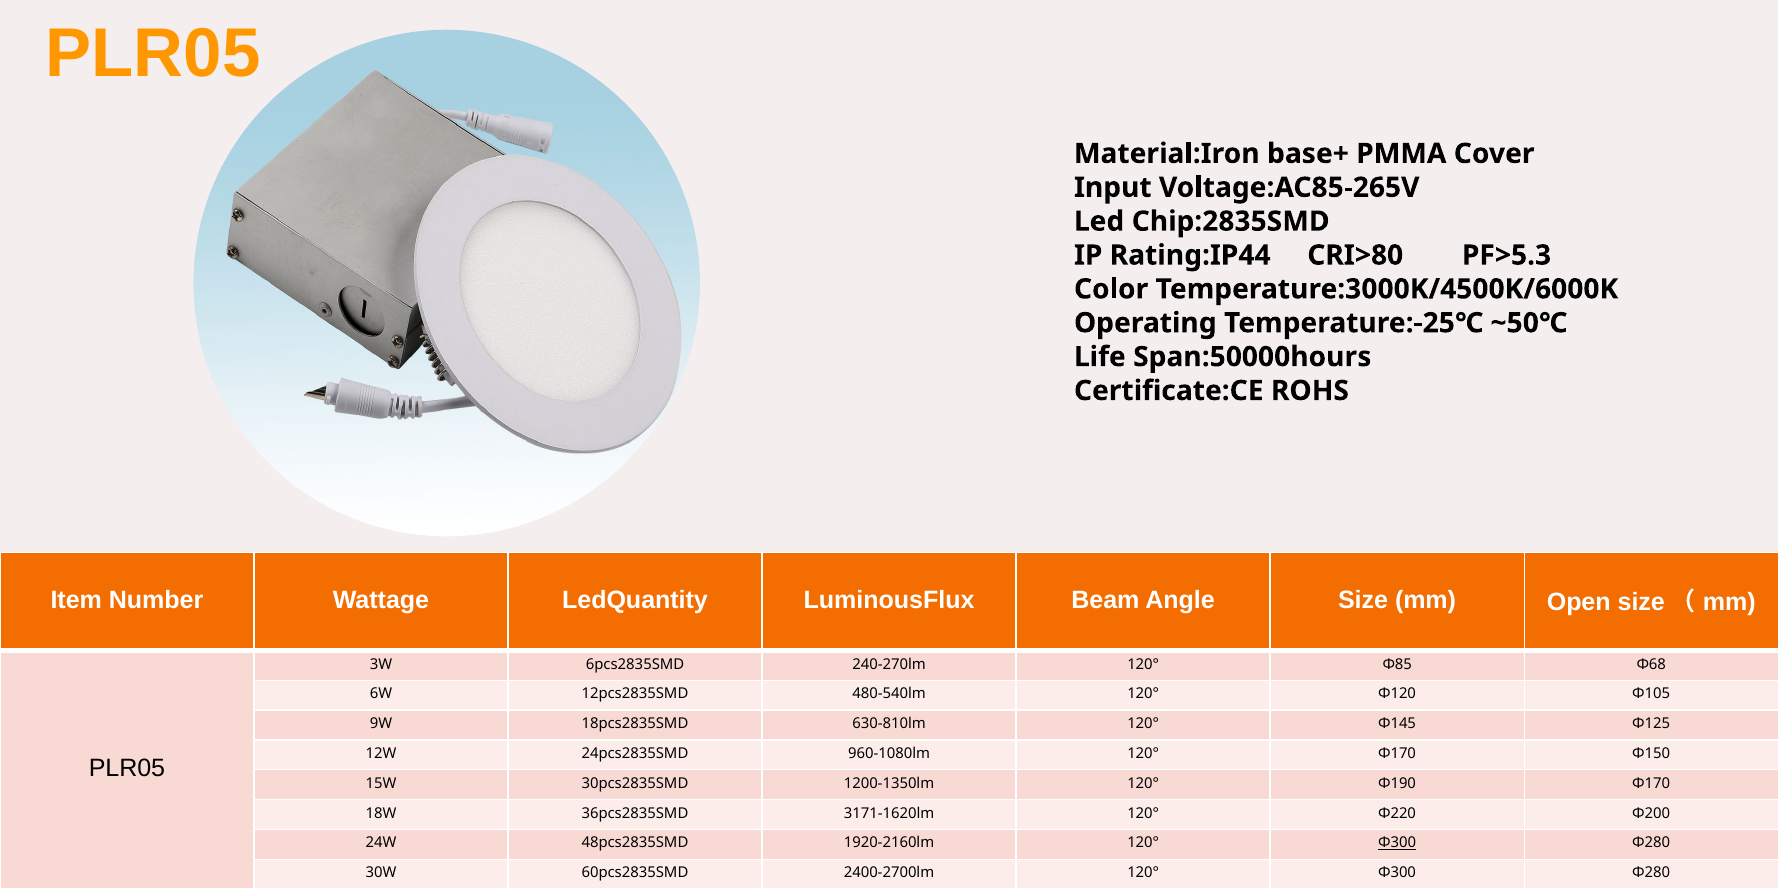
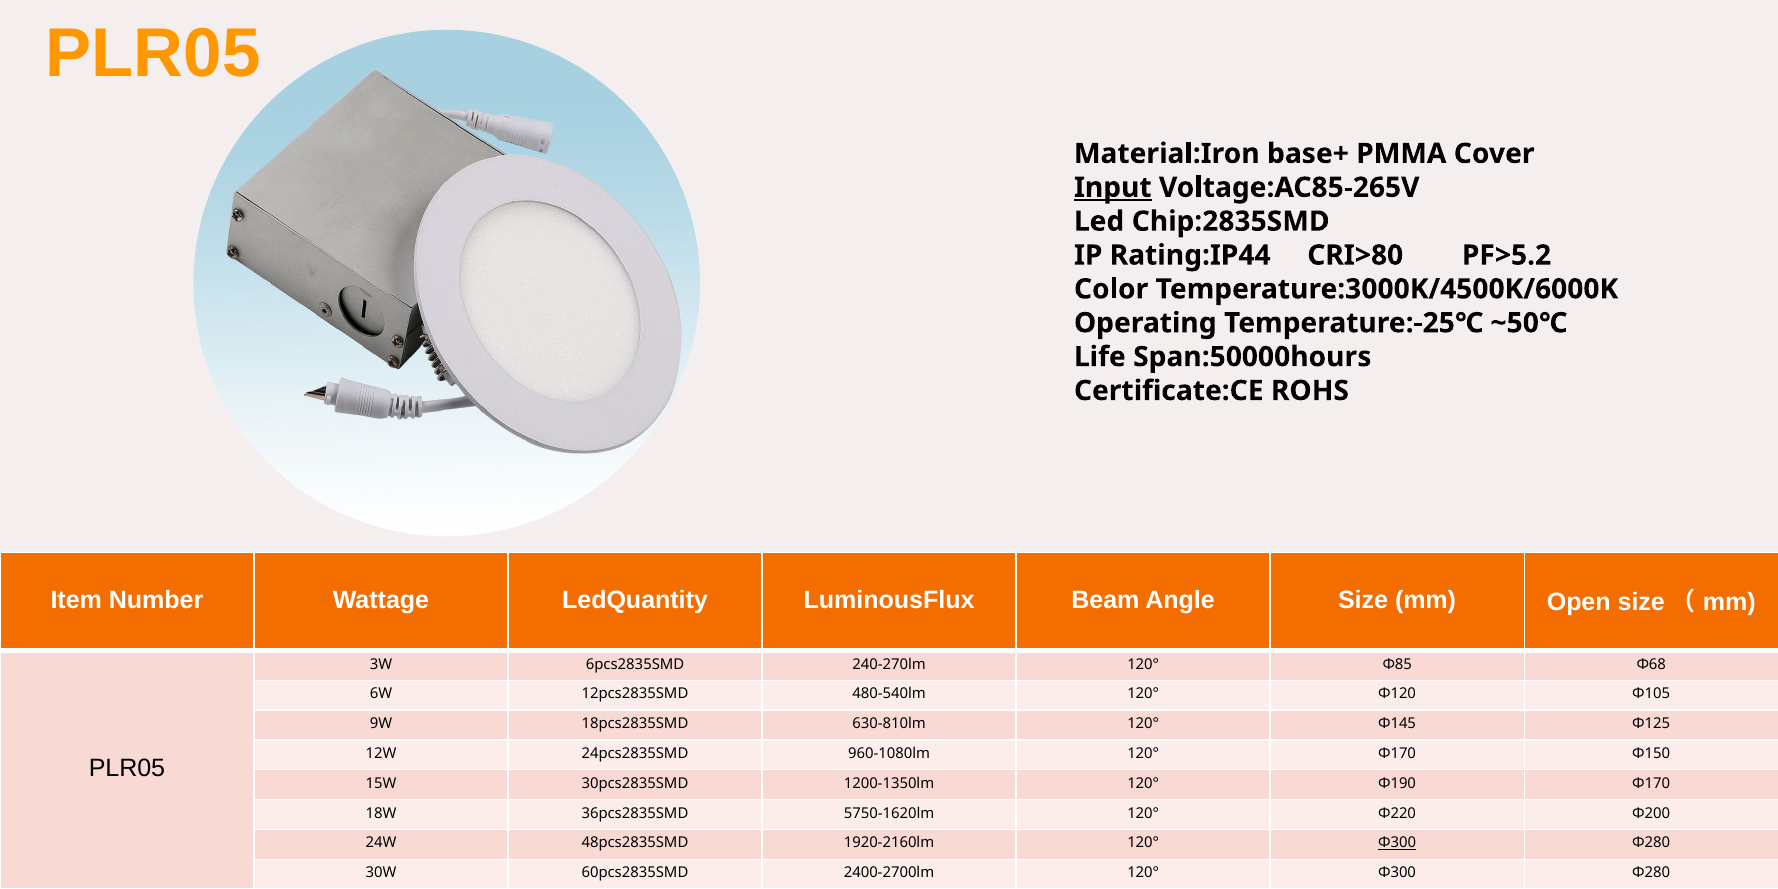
Input underline: none -> present (1113, 188)
PF>5.3: PF>5.3 -> PF>5.2 (1507, 255)
3171-1620lm: 3171-1620lm -> 5750-1620lm (889, 813)
